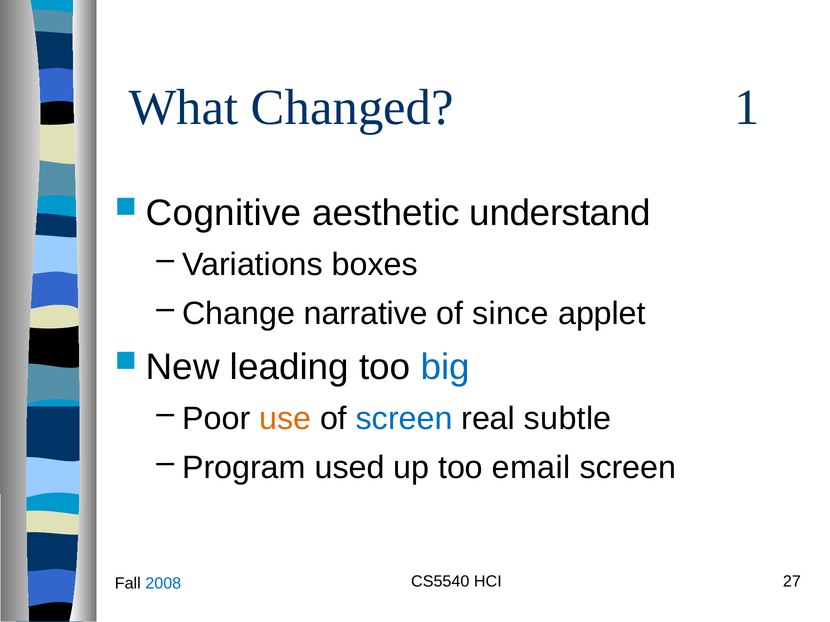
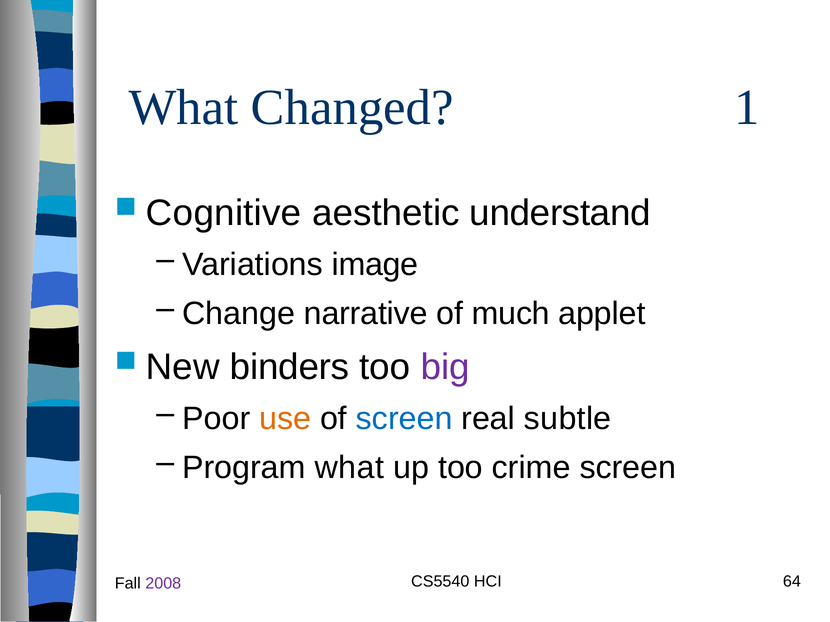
boxes: boxes -> image (375, 265)
since: since -> much (511, 314)
leading: leading -> binders (290, 367)
big colour: blue -> purple (445, 367)
Program used: used -> what (349, 468)
email: email -> crime (531, 468)
27: 27 -> 64 (792, 582)
2008 colour: blue -> purple (163, 584)
